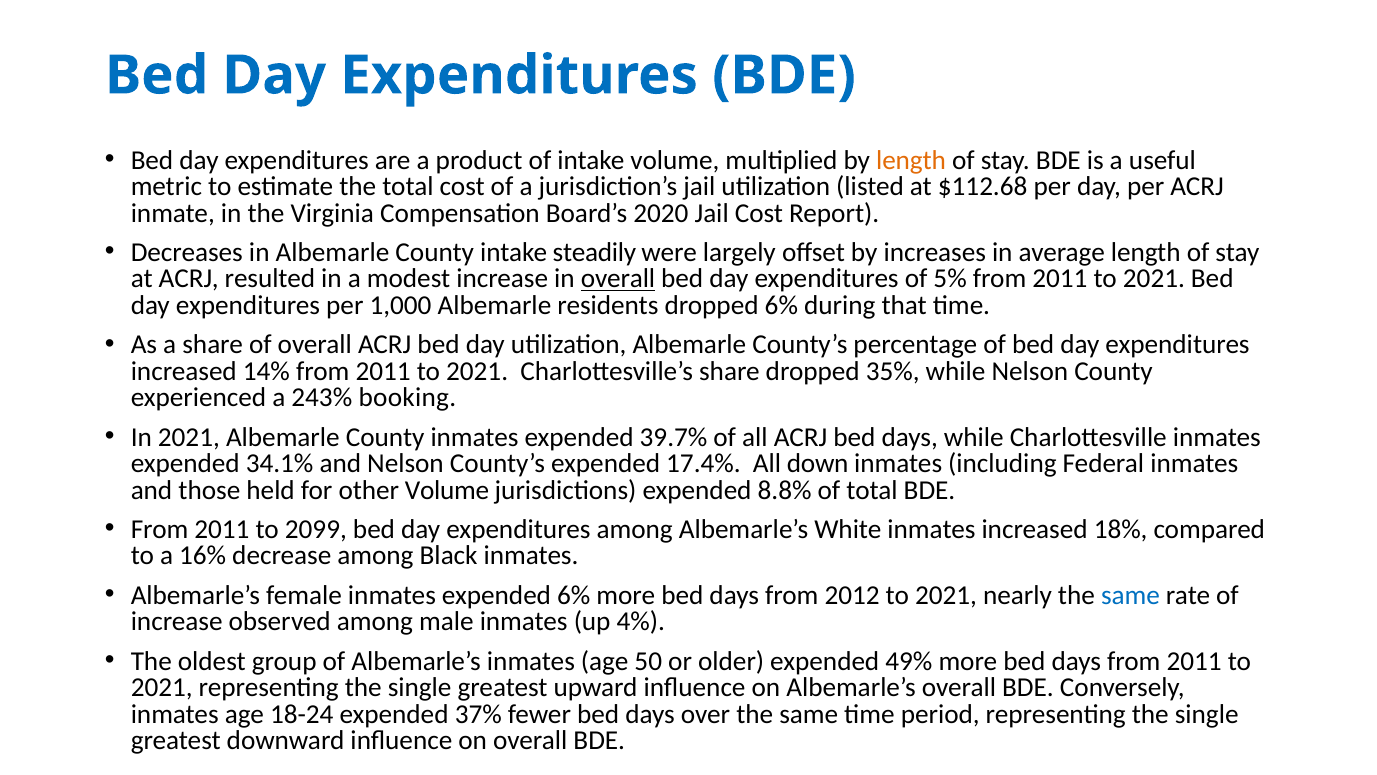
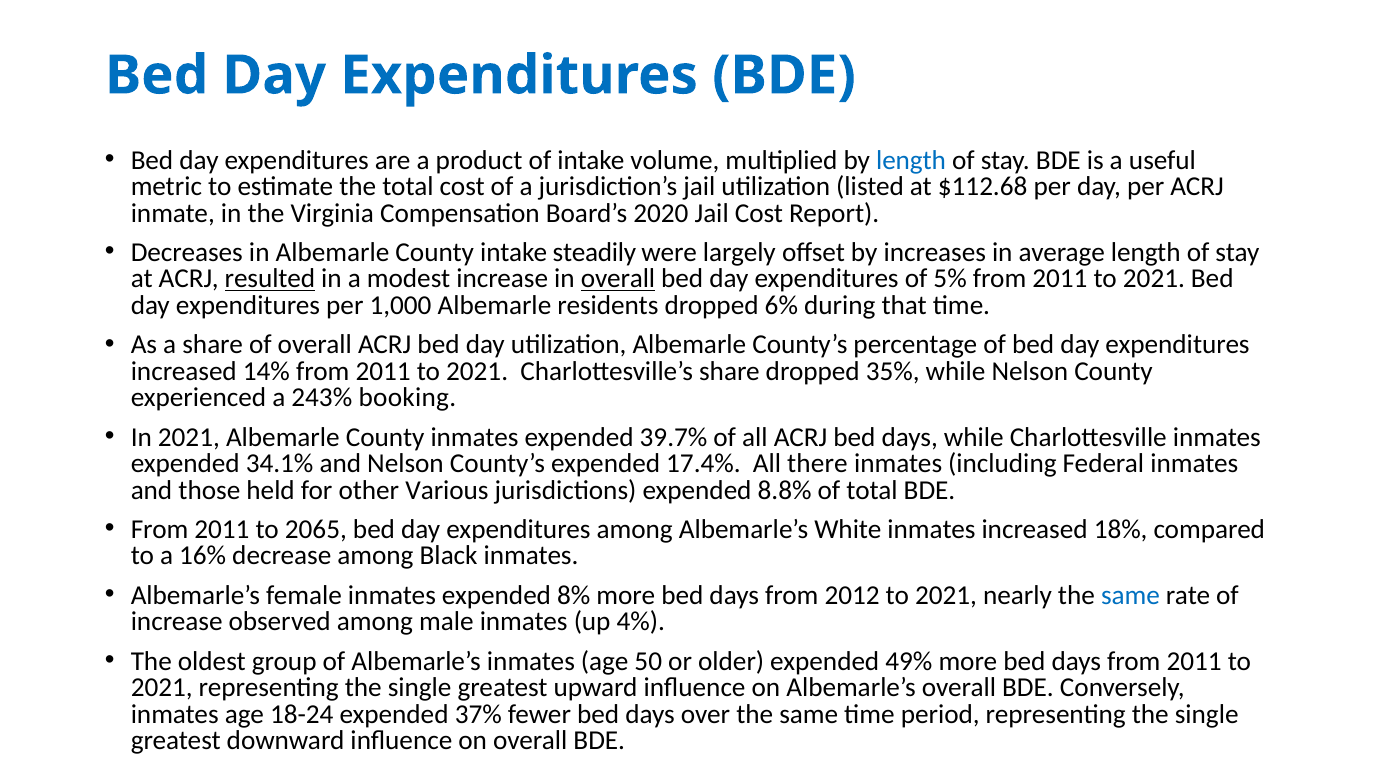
length colour: orange -> blue (911, 160)
resulted underline: none -> present (270, 279)
down: down -> there (818, 463)
other Volume: Volume -> Various (447, 490)
2099: 2099 -> 2065 (316, 529)
expended 6%: 6% -> 8% (574, 595)
